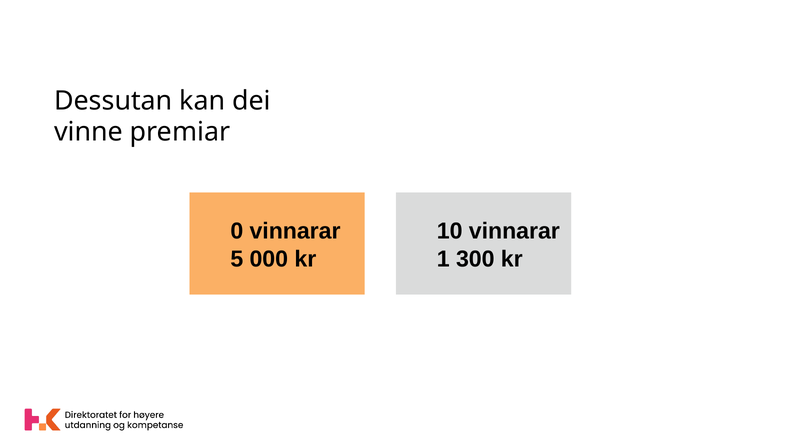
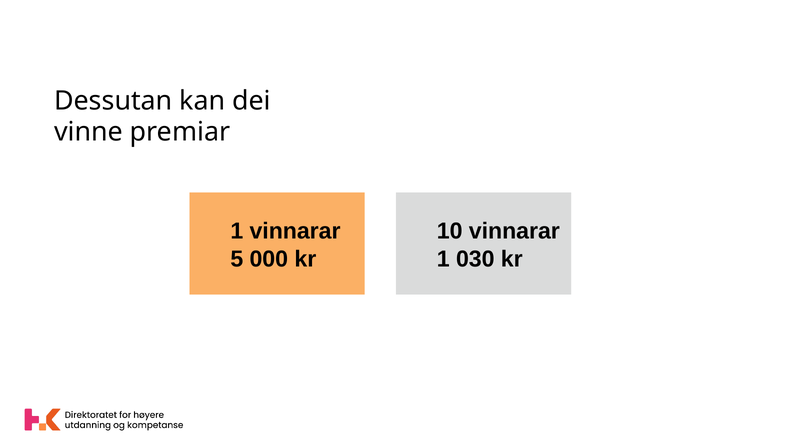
0: 0 -> 1 (237, 232)
300: 300 -> 030 (475, 259)
